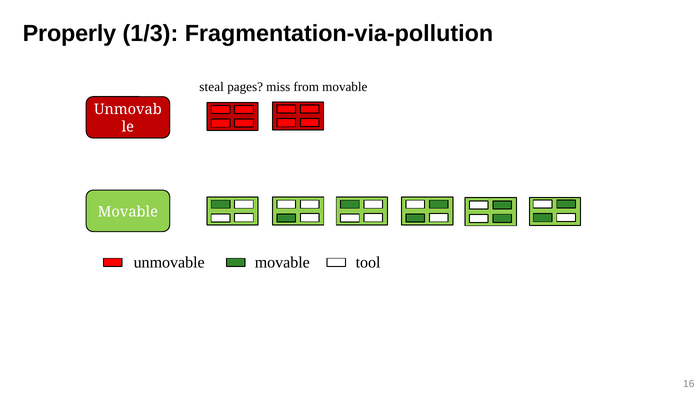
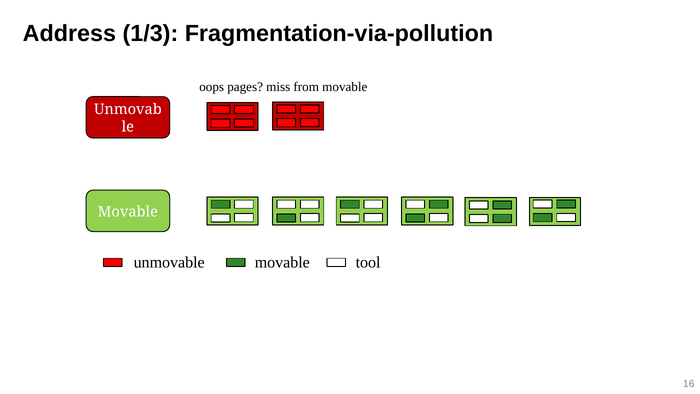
Properly: Properly -> Address (69, 33)
steal: steal -> oops (212, 87)
